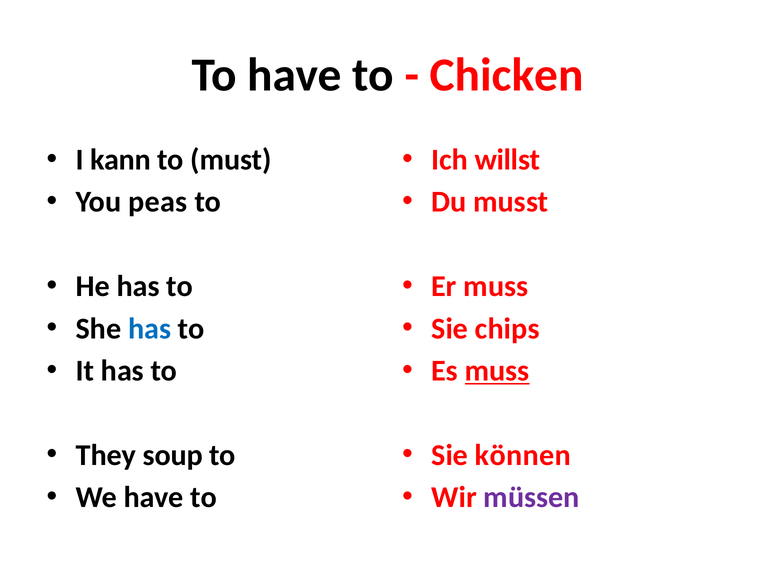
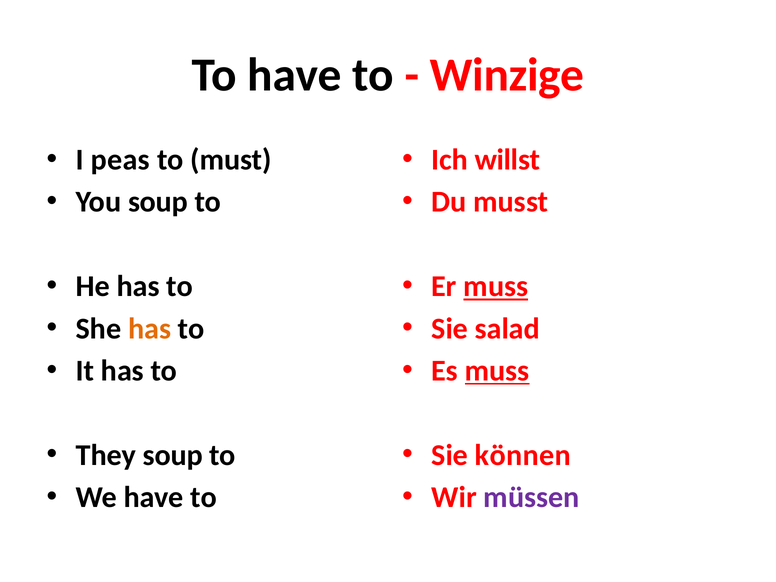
Chicken: Chicken -> Winzige (507, 75)
kann: kann -> peas (120, 160)
You peas: peas -> soup (158, 202)
muss underline: none -> present (496, 286)
has colour: blue -> orange (150, 329)
chips: chips -> salad (507, 329)
